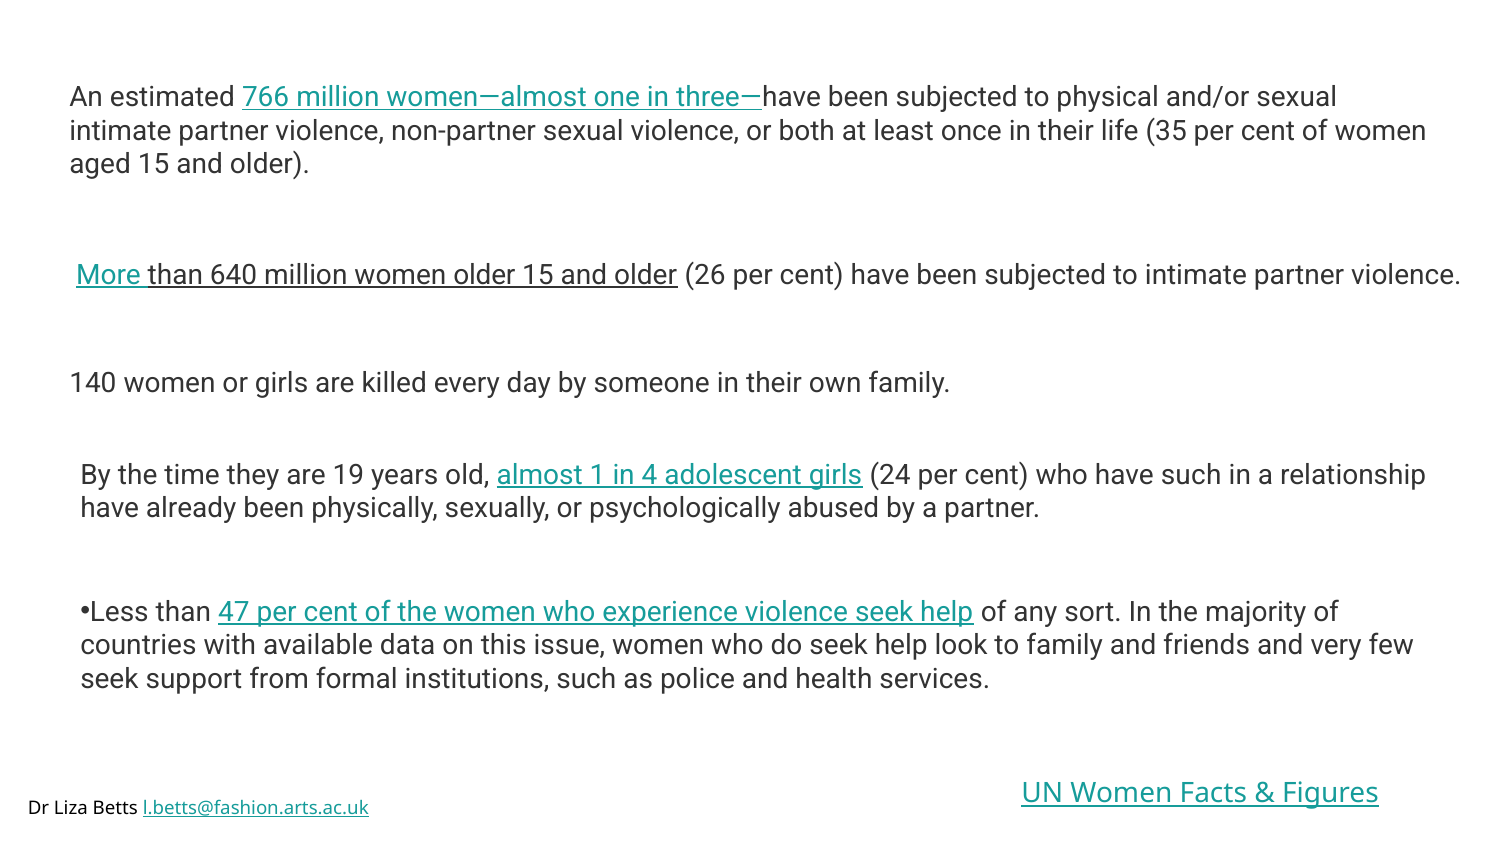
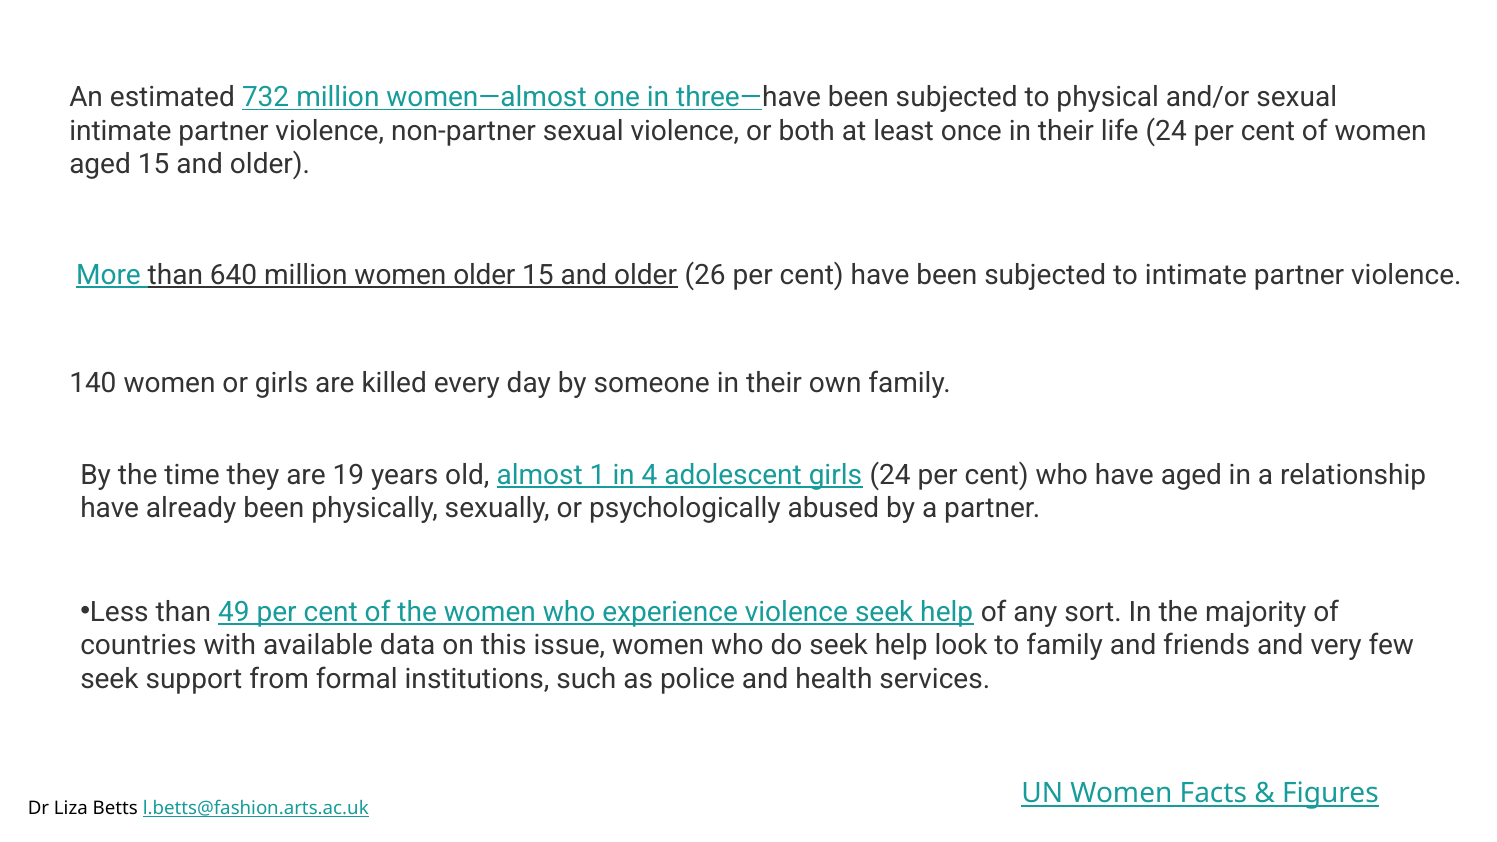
766: 766 -> 732 (266, 97)
life 35: 35 -> 24 (1166, 131)
have such: such -> aged (1191, 475)
47: 47 -> 49 (234, 612)
